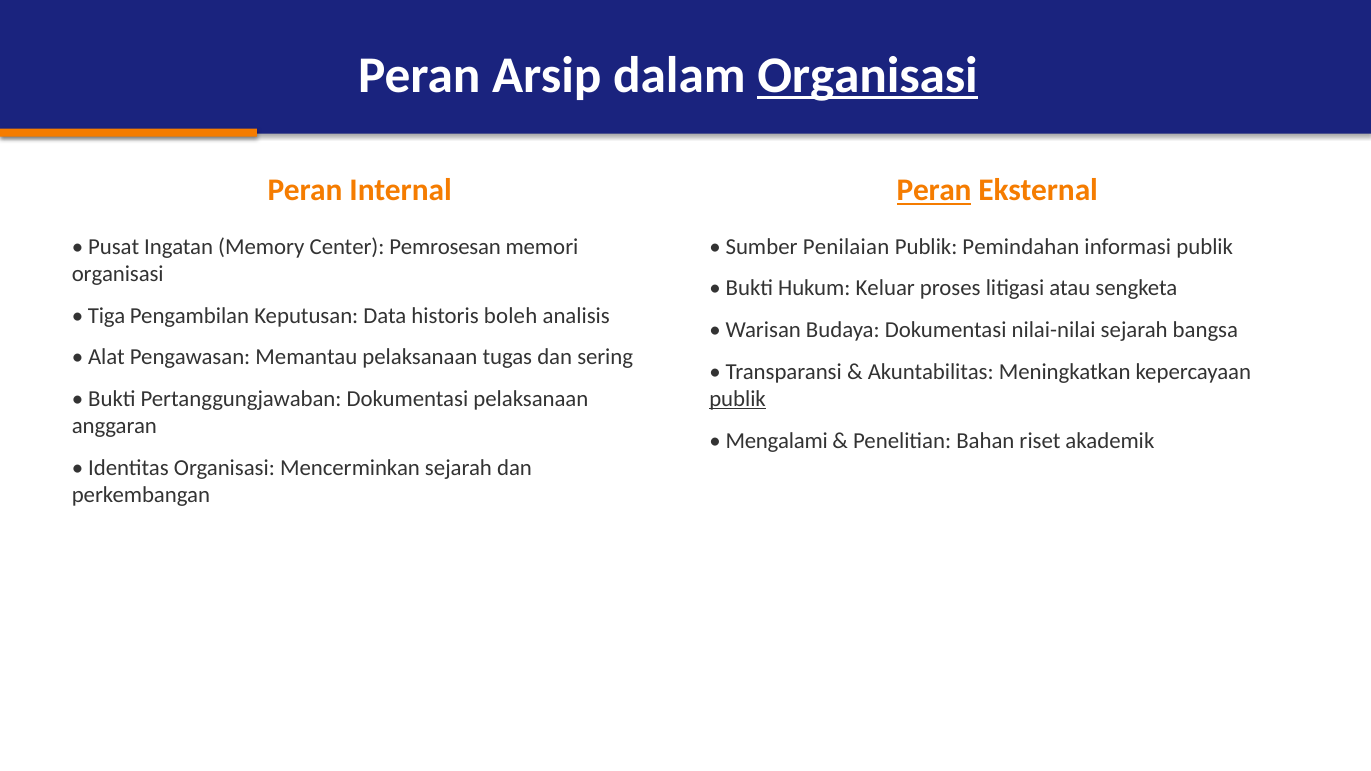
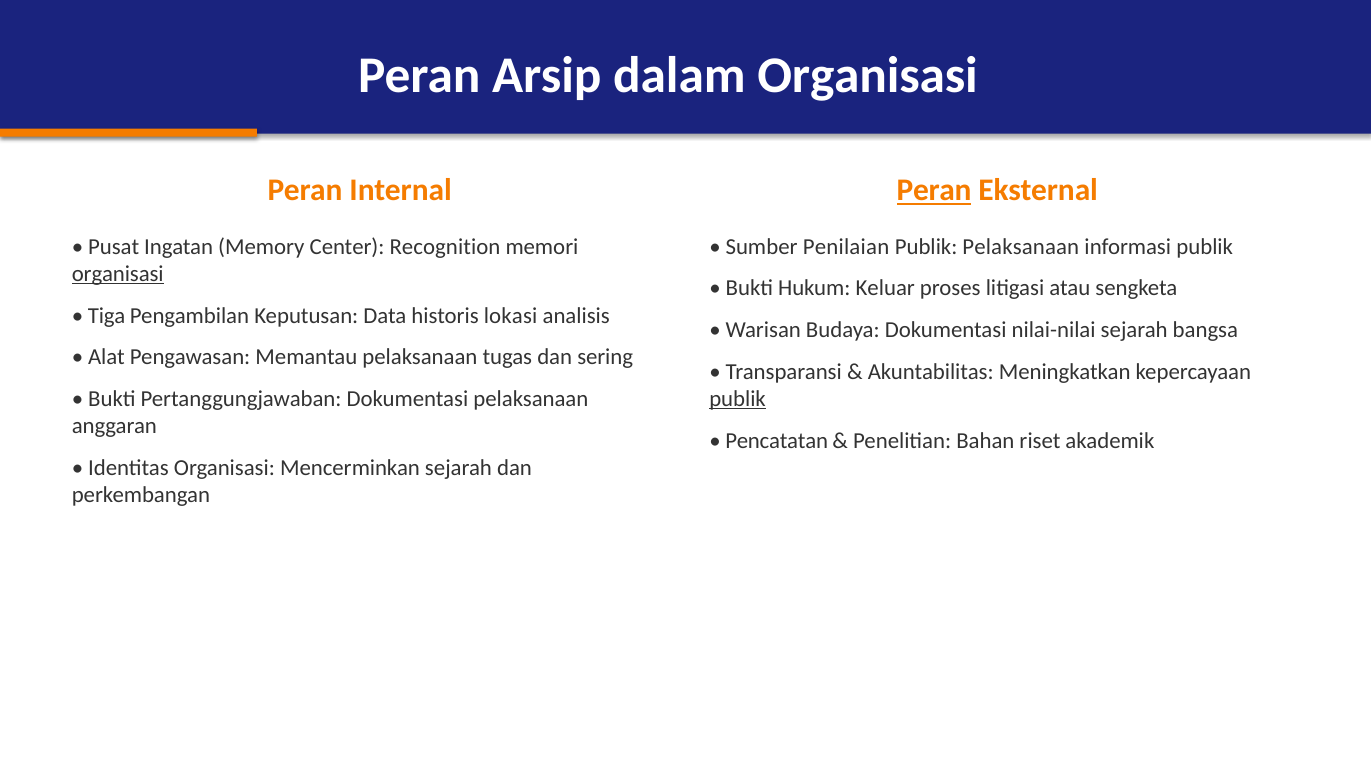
Organisasi underline: present -> none (868, 75)
Pemrosesan: Pemrosesan -> Recognition (445, 247)
Publik Pemindahan: Pemindahan -> Pelaksanaan (1021, 247)
organisasi underline: none -> present (118, 274)
boleh: boleh -> lokasi (511, 316)
Mengalami: Mengalami -> Pencatatan (777, 441)
